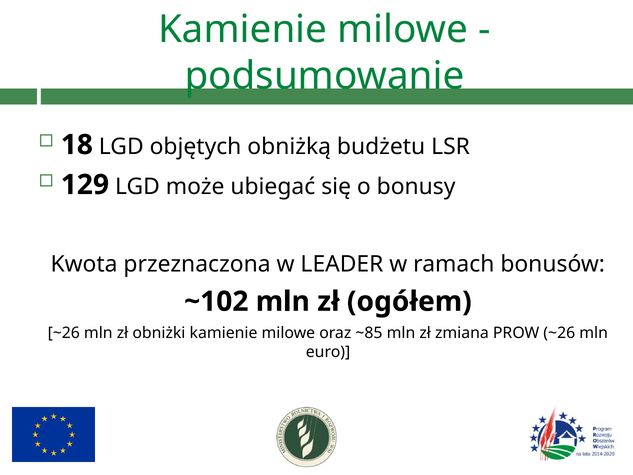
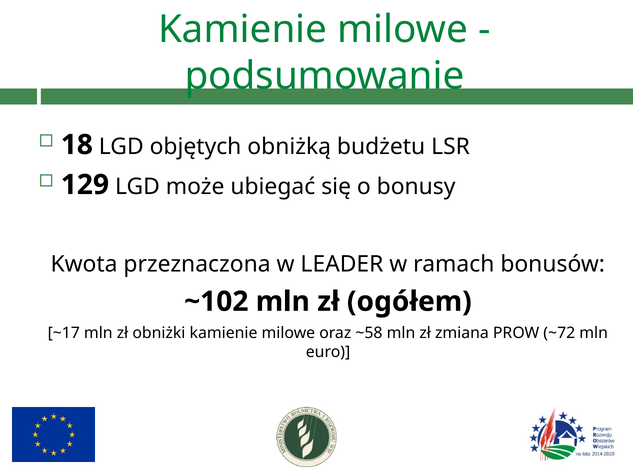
~26: ~26 -> ~17 (64, 333)
~85: ~85 -> ~58 (369, 333)
PROW ~26: ~26 -> ~72 (559, 333)
